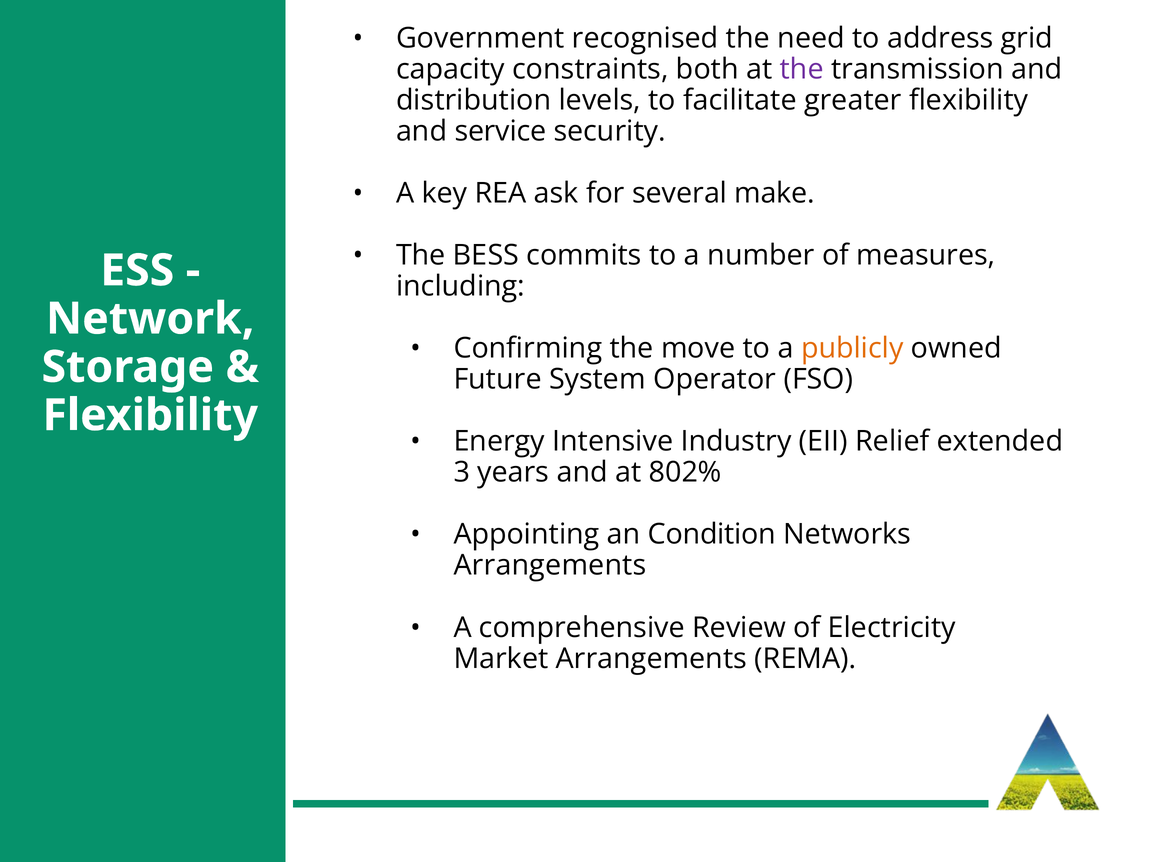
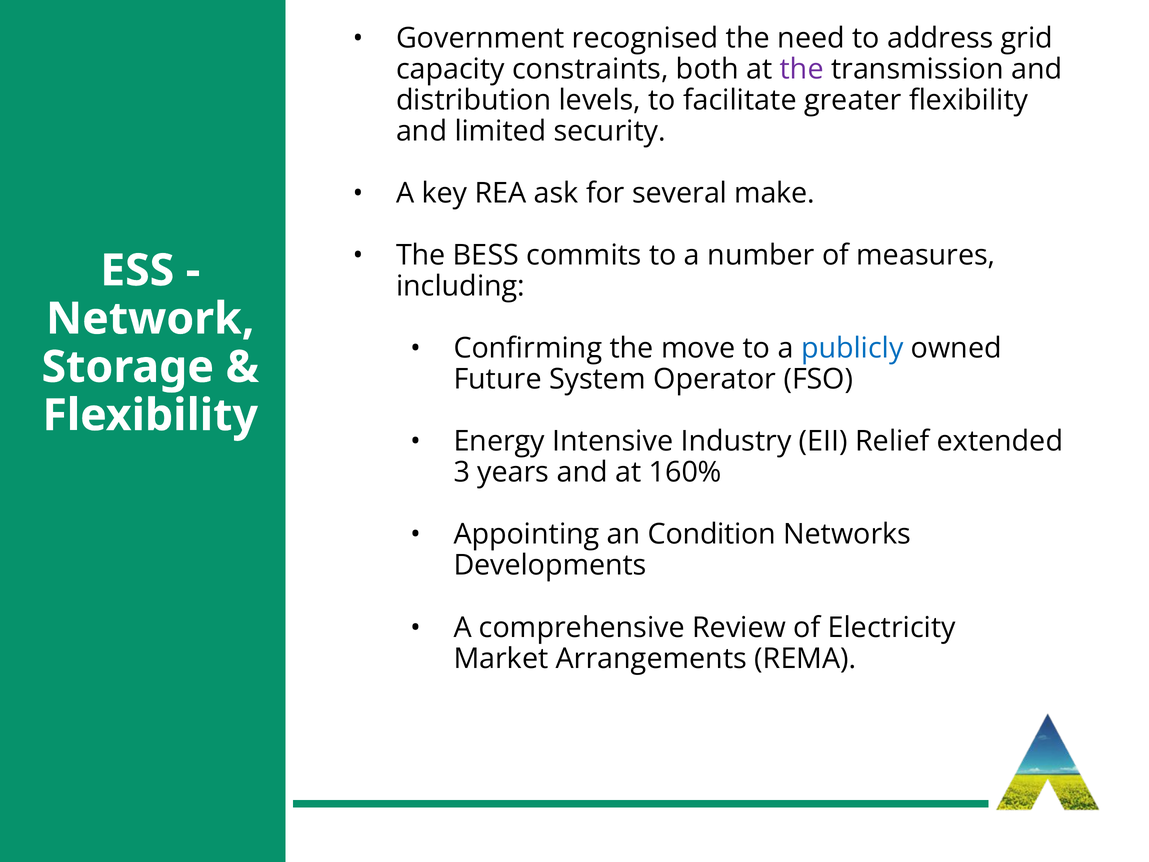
service: service -> limited (500, 131)
publicly colour: orange -> blue (852, 348)
802%: 802% -> 160% (685, 472)
Arrangements: Arrangements -> Developments (550, 565)
